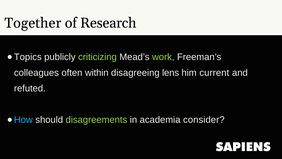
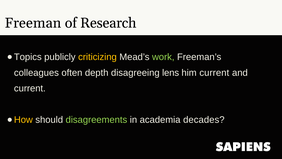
Together: Together -> Freeman (33, 23)
criticizing colour: light green -> yellow (97, 57)
within: within -> depth (97, 73)
refuted: refuted -> current (30, 88)
How colour: light blue -> yellow (23, 120)
consider: consider -> decades (204, 120)
